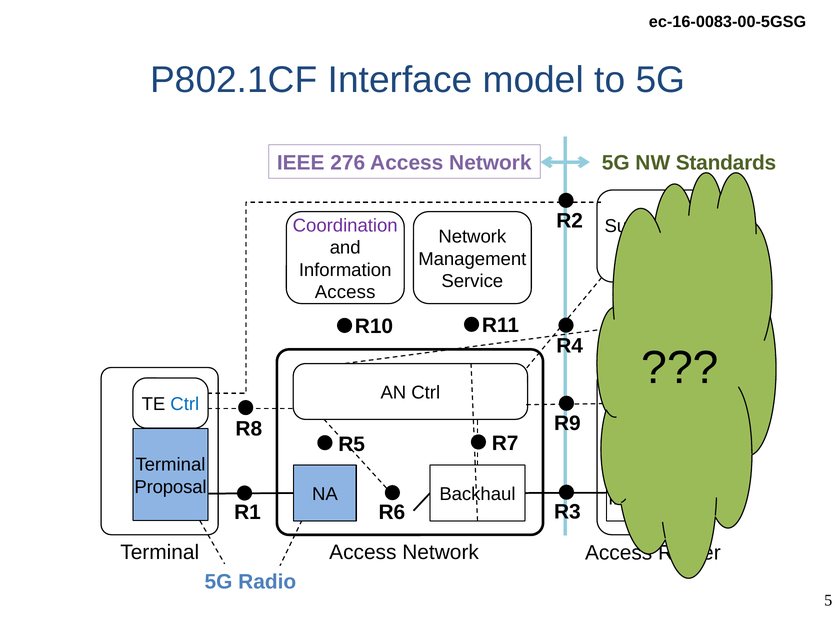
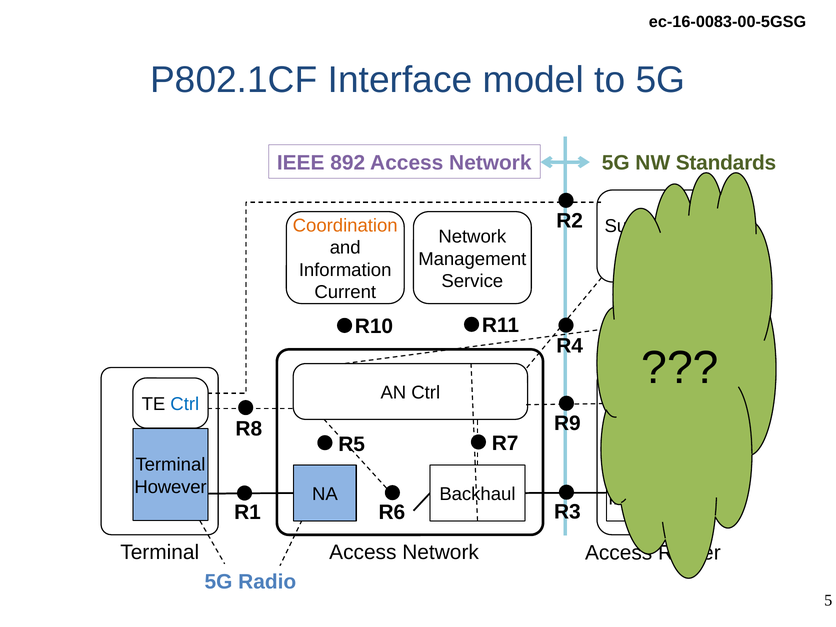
276: 276 -> 892 (348, 163)
Coordination colour: purple -> orange (345, 225)
Access: Access -> Current (345, 292)
Proposal: Proposal -> However (171, 487)
